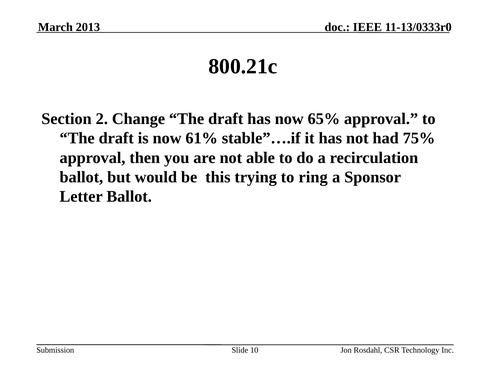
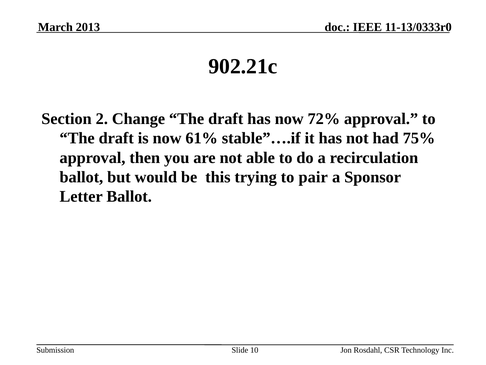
800.21c: 800.21c -> 902.21c (243, 66)
65%: 65% -> 72% (324, 119)
ring: ring -> pair (313, 177)
